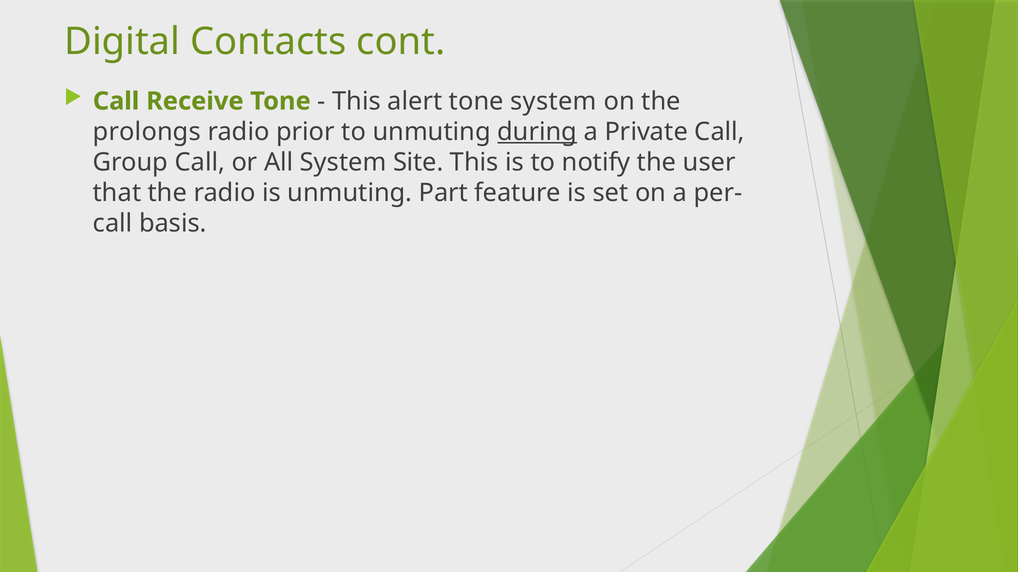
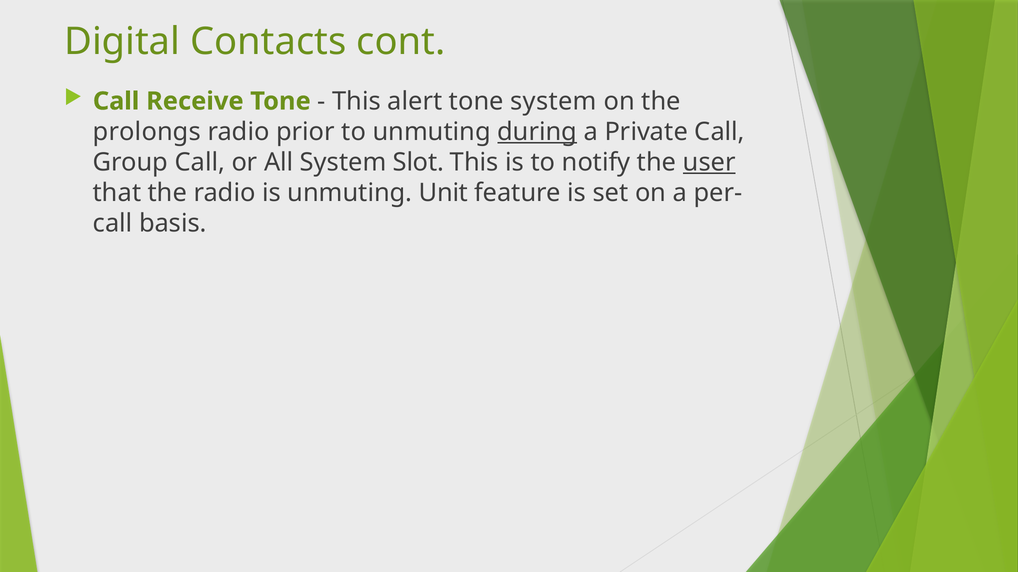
Site: Site -> Slot (418, 162)
user underline: none -> present (709, 162)
Part: Part -> Unit (443, 193)
